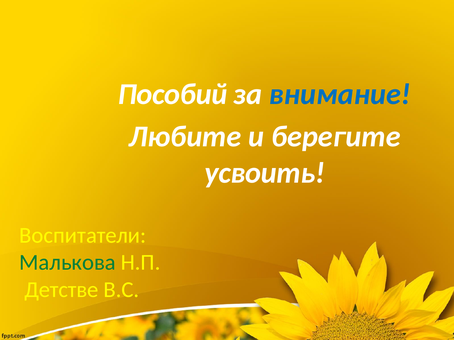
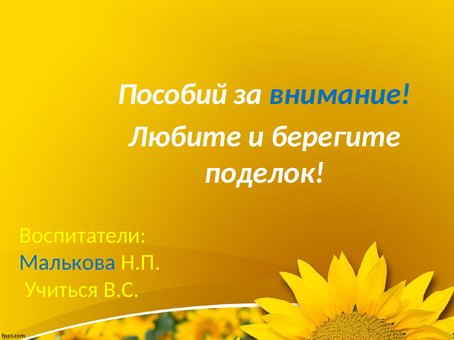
усвоить: усвоить -> поделок (265, 173)
Малькова colour: green -> blue (68, 263)
Детстве: Детстве -> Учиться (61, 290)
